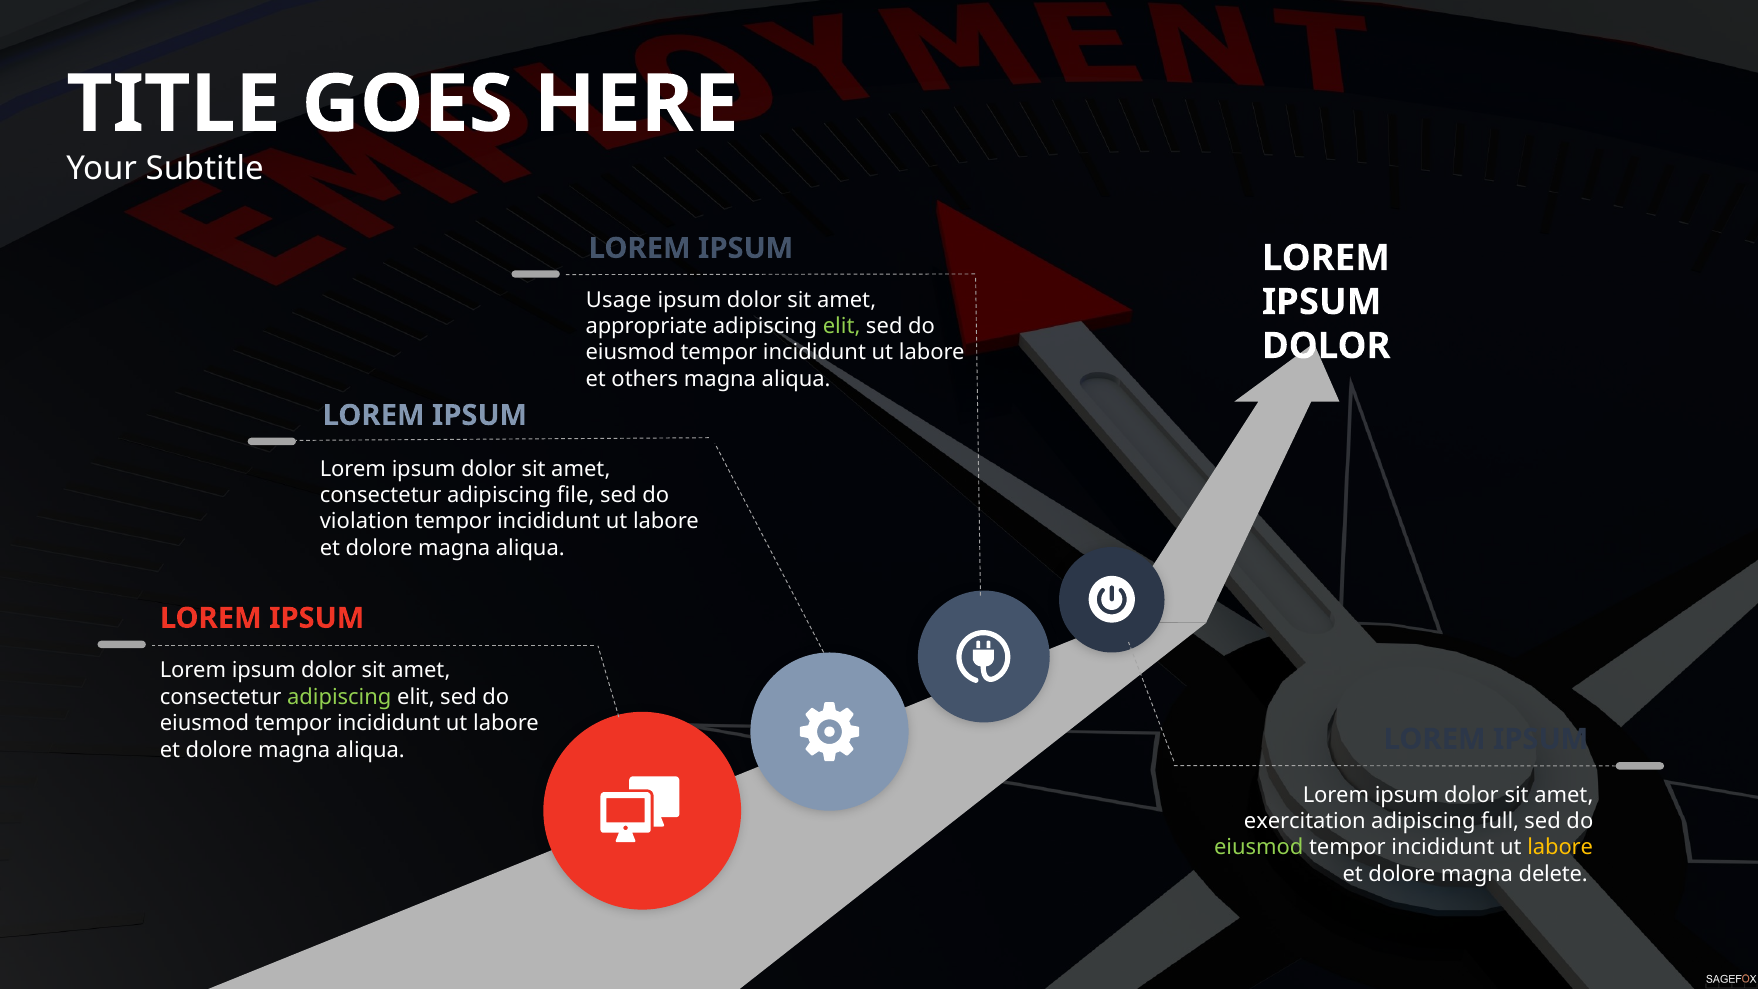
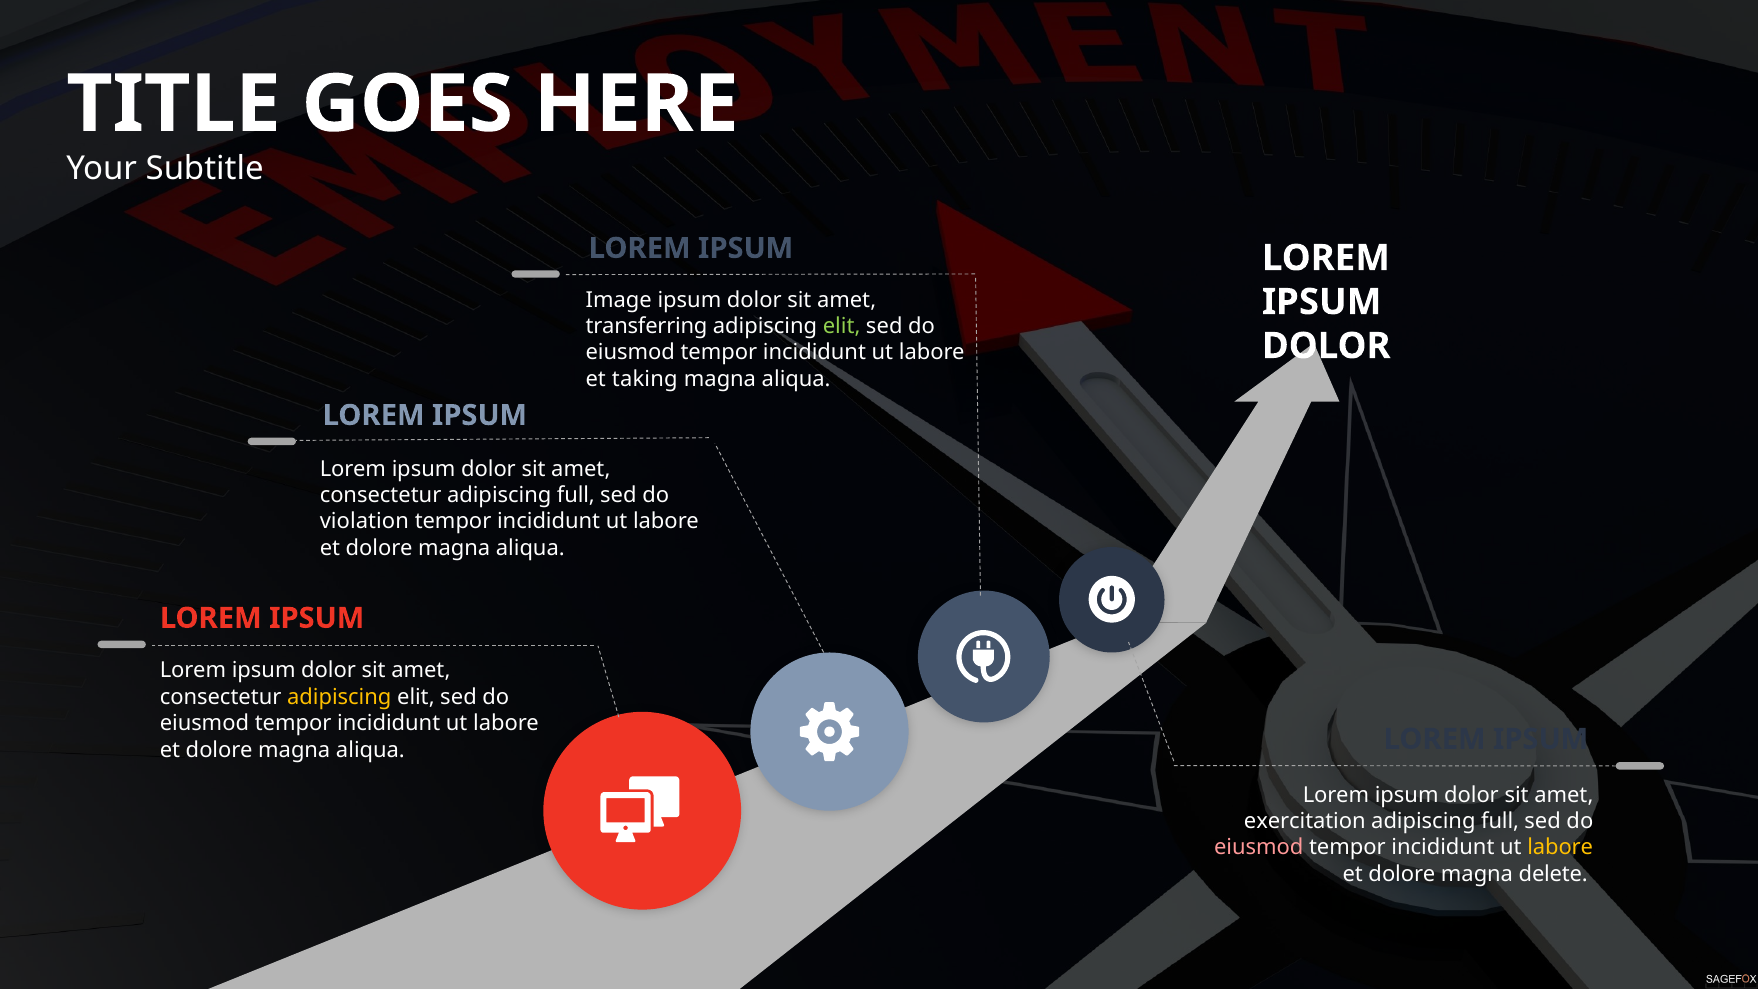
Usage: Usage -> Image (619, 300)
appropriate: appropriate -> transferring (647, 326)
others: others -> taking (645, 379)
consectetur adipiscing file: file -> full (576, 495)
adipiscing colour: light green -> yellow (339, 697)
eiusmod colour: light green -> pink (1259, 848)
